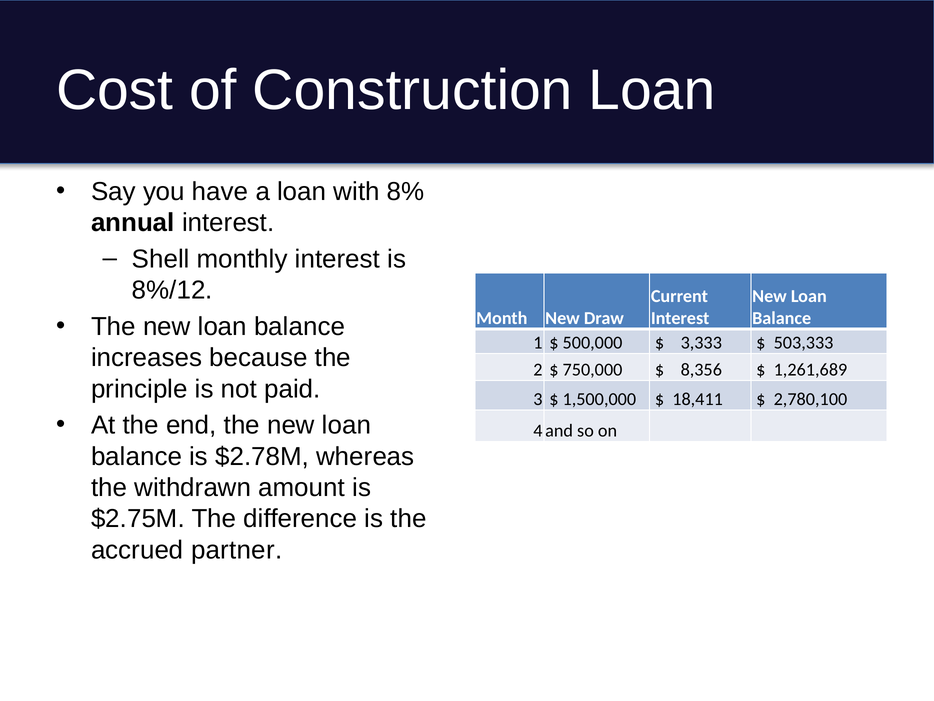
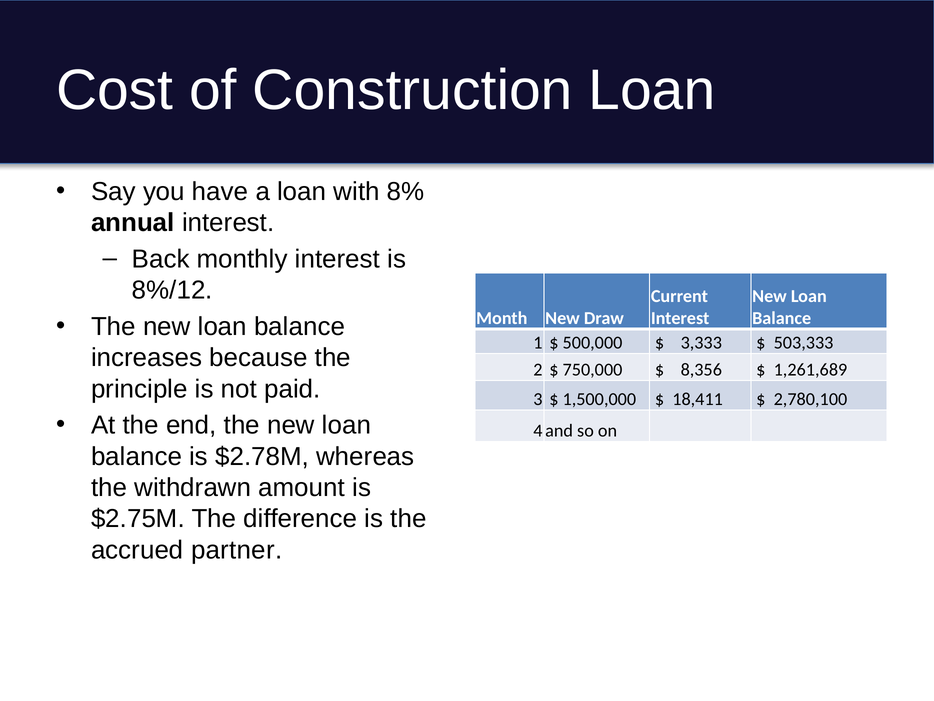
Shell: Shell -> Back (161, 259)
